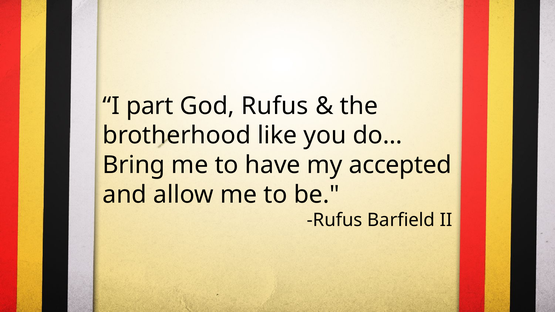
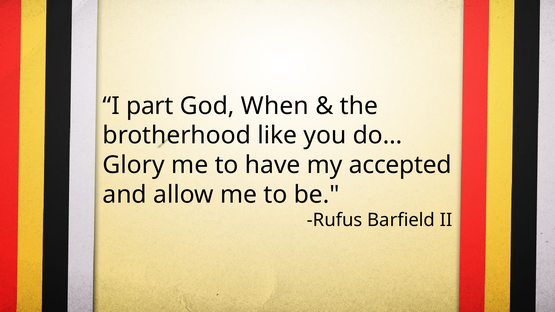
God Rufus: Rufus -> When (275, 106)
Bring: Bring -> Glory (134, 165)
